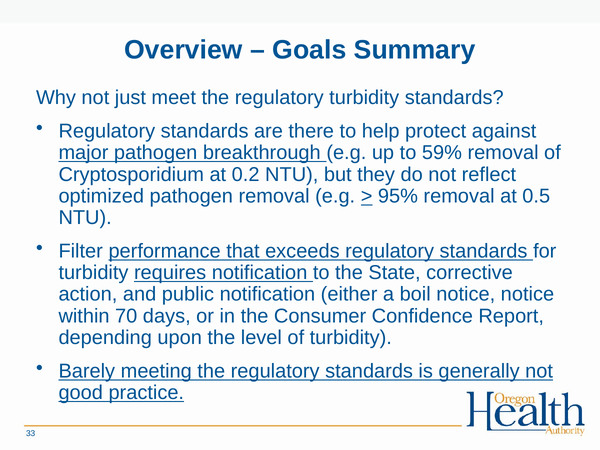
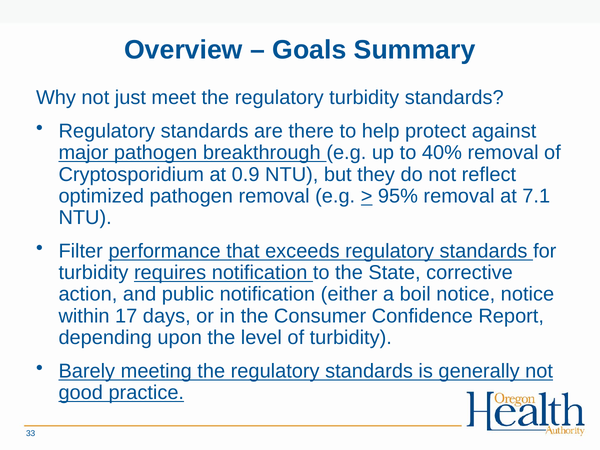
59%: 59% -> 40% (442, 153)
0.2: 0.2 -> 0.9 (246, 174)
0.5: 0.5 -> 7.1 (536, 196)
70: 70 -> 17 (126, 316)
